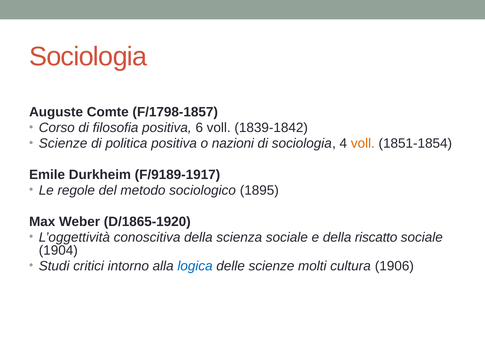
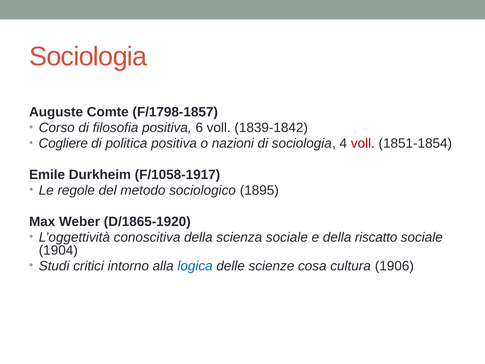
Scienze: Scienze -> Cogliere (63, 143)
voll colour: orange -> red (363, 143)
F/9189-1917: F/9189-1917 -> F/1058-1917 (177, 175)
molti: molti -> cosa (312, 266)
